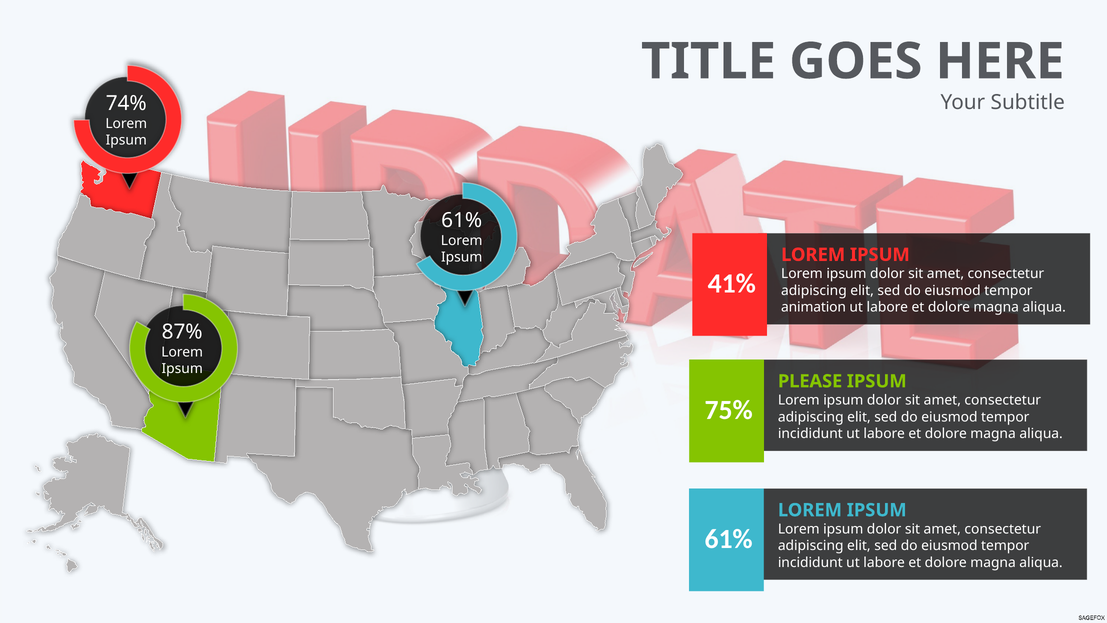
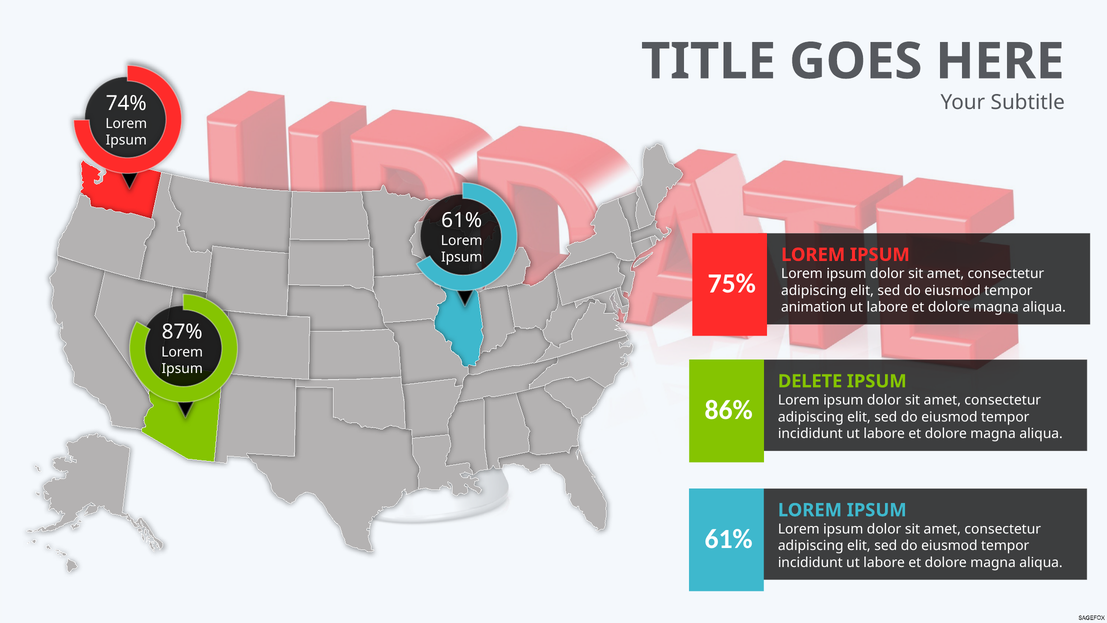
41%: 41% -> 75% (732, 283)
PLEASE: PLEASE -> DELETE (810, 381)
75%: 75% -> 86% (729, 410)
